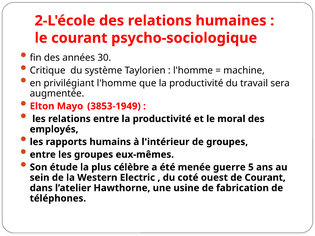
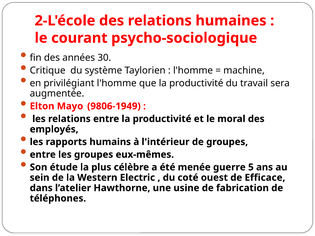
3853-1949: 3853-1949 -> 9806-1949 (114, 106)
de Courant: Courant -> Efficace (265, 178)
